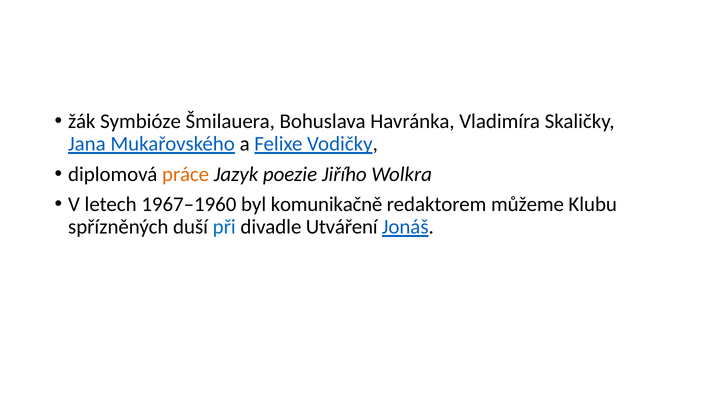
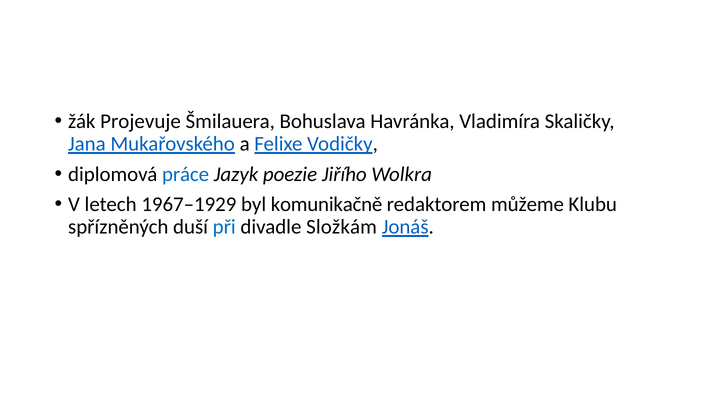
Symbióze: Symbióze -> Projevuje (141, 121)
práce colour: orange -> blue (186, 174)
1967–1960: 1967–1960 -> 1967–1929 (189, 204)
Utváření: Utváření -> Složkám (342, 227)
